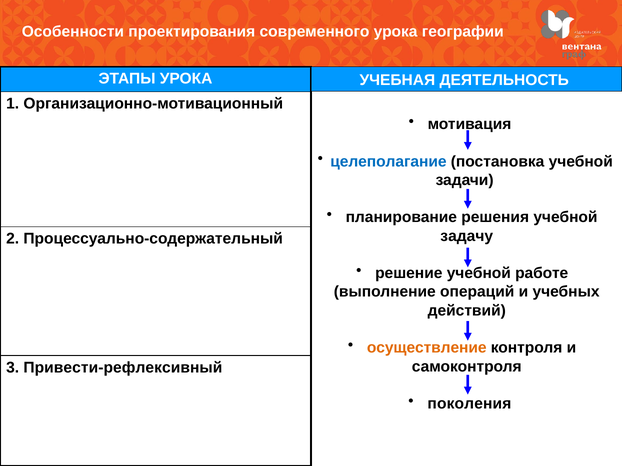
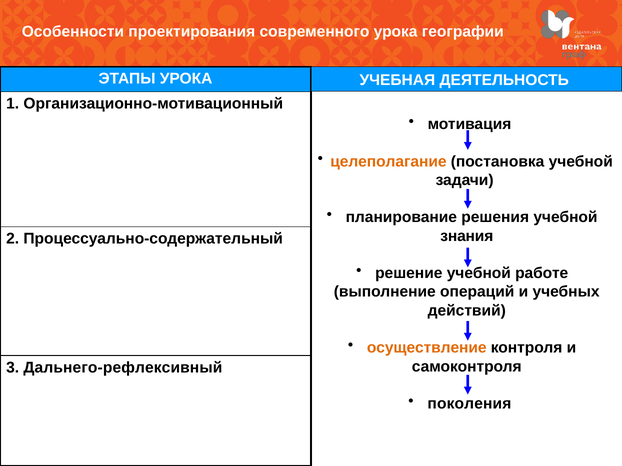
целеполагание colour: blue -> orange (388, 162)
задачу: задачу -> знания (467, 236)
Привести-рефлексивный: Привести-рефлексивный -> Дальнего-рефлексивный (123, 368)
